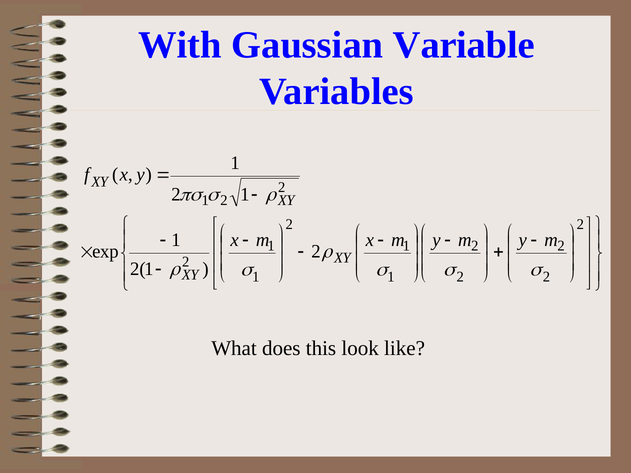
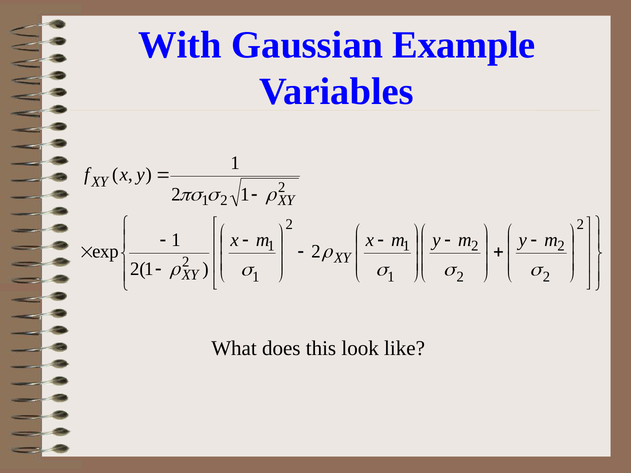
Variable: Variable -> Example (464, 45)
